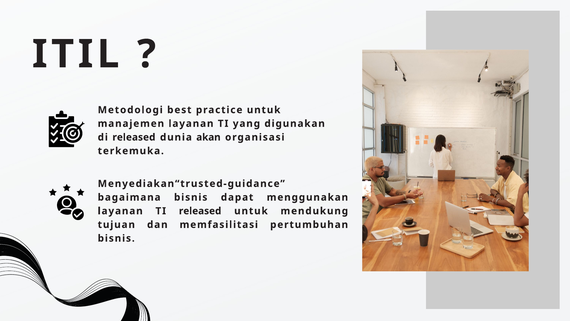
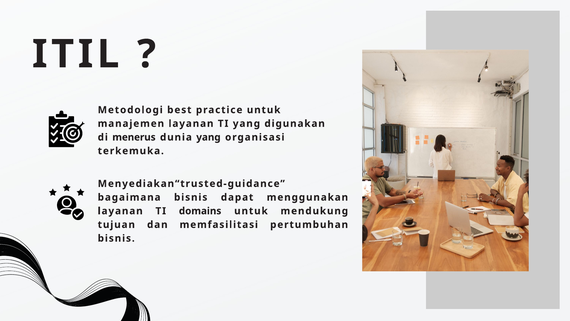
di released: released -> menerus (134, 137)
dunia akan: akan -> yang (208, 137)
TI released: released -> domains (200, 211)
